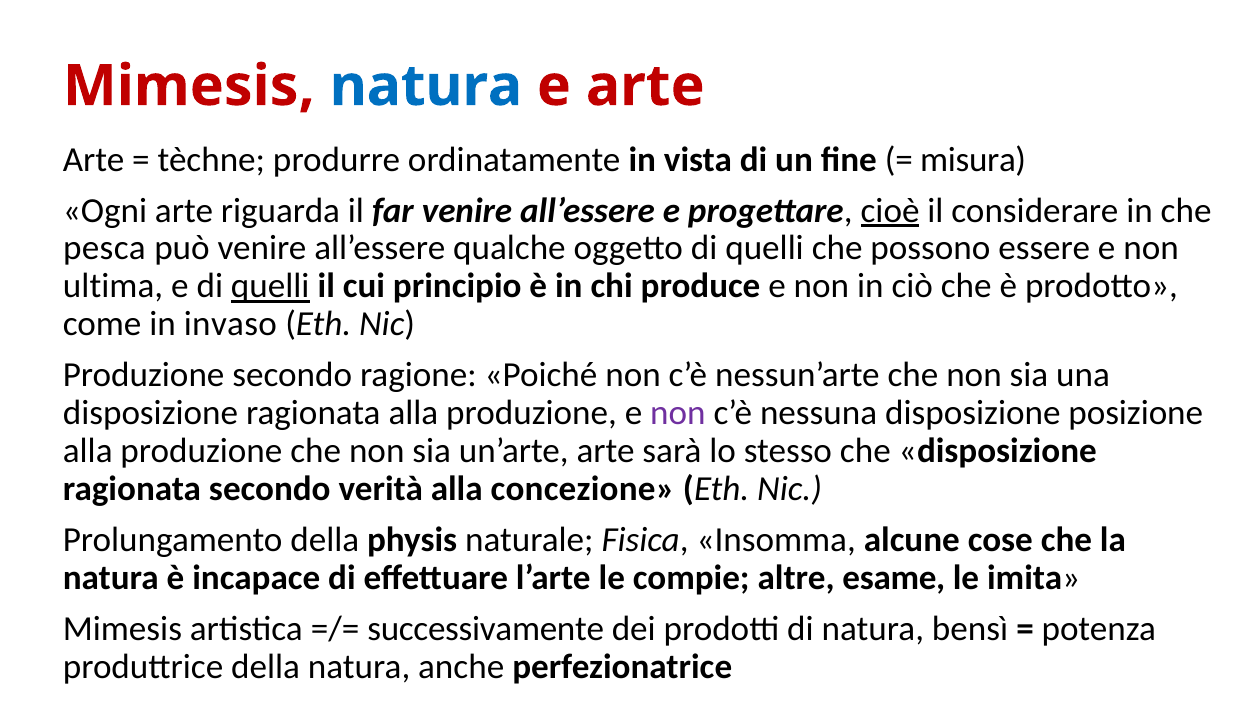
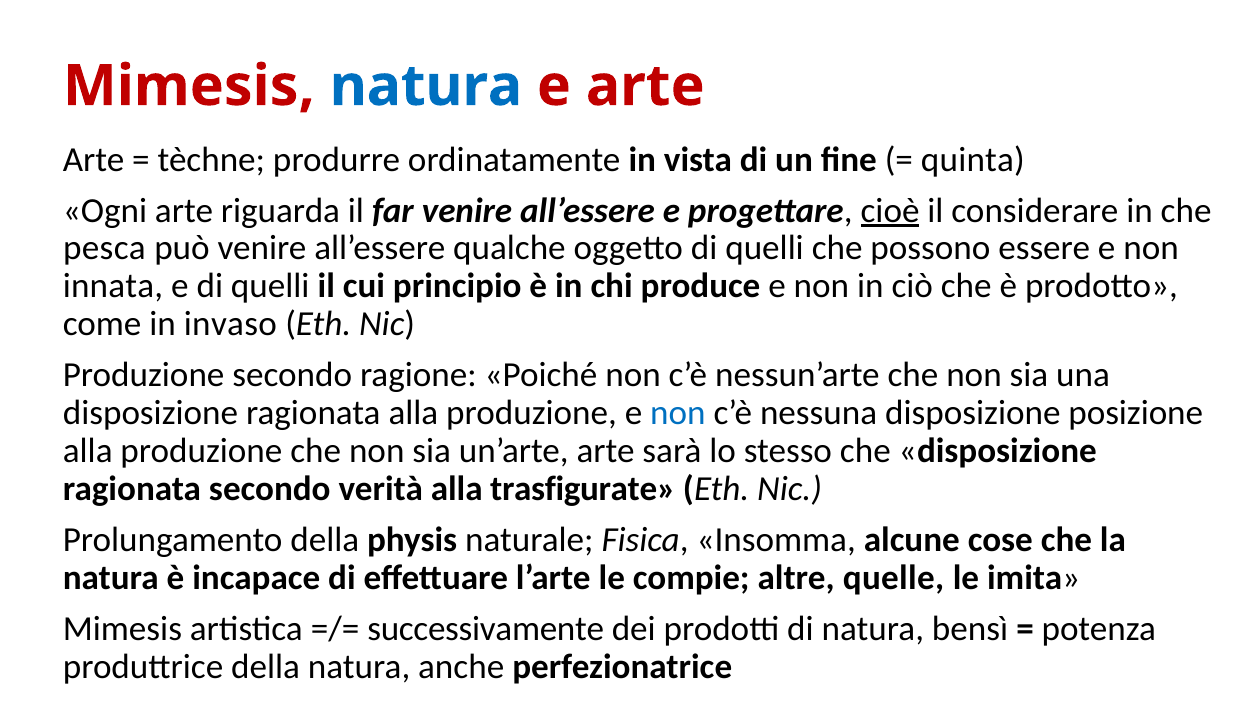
misura: misura -> quinta (973, 160)
ultima: ultima -> innata (113, 287)
quelli underline: present -> none (270, 287)
non colour: purple -> blue (678, 414)
concezione: concezione -> trasfigurate (583, 490)
esame: esame -> quelle (894, 579)
